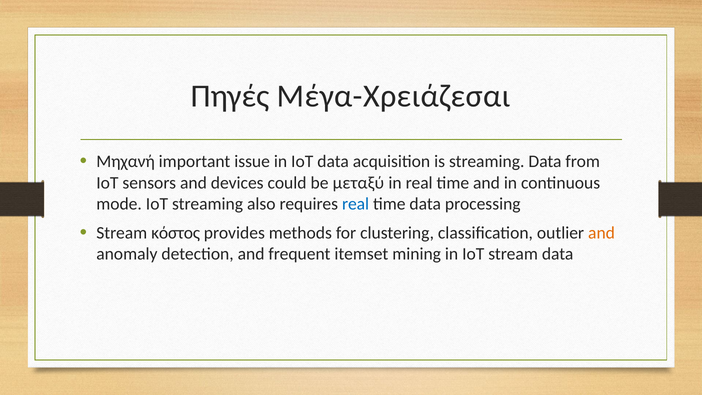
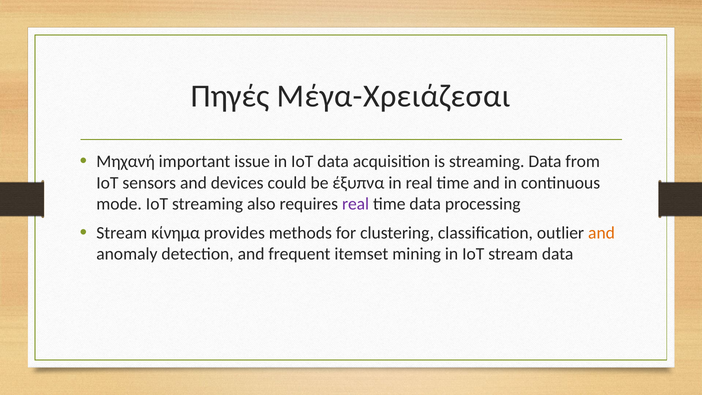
μεταξύ: μεταξύ -> έξυπνα (358, 183)
real colour: blue -> purple (356, 204)
κόστος: κόστος -> κίνημα (176, 233)
